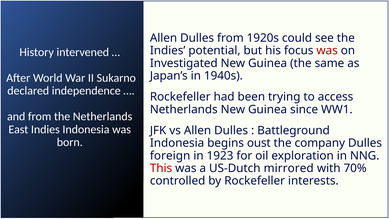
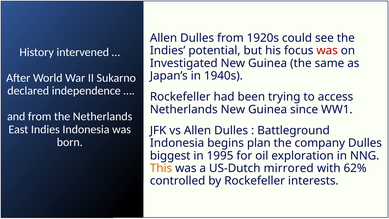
oust: oust -> plan (259, 143)
foreign: foreign -> biggest (170, 156)
1923: 1923 -> 1995 (220, 156)
This colour: red -> orange (161, 168)
70%: 70% -> 62% (355, 168)
